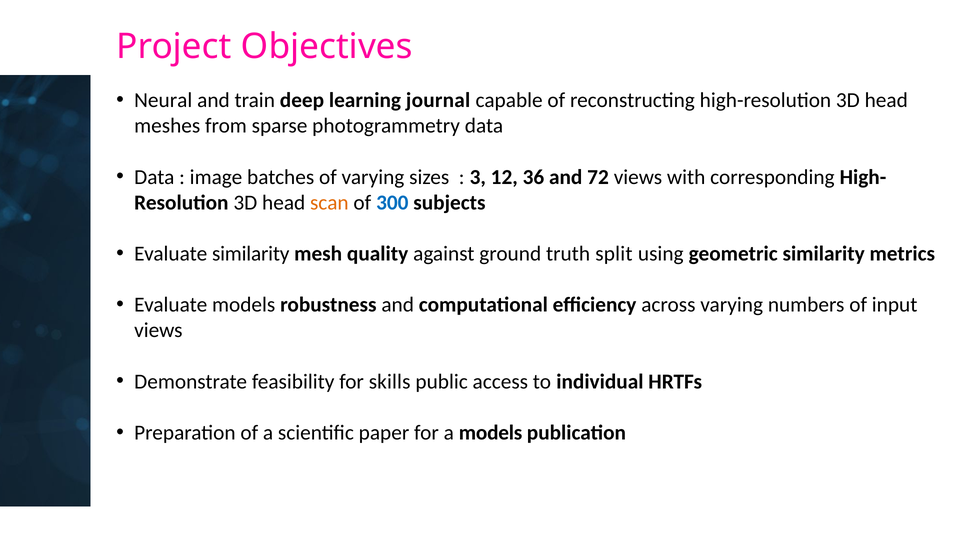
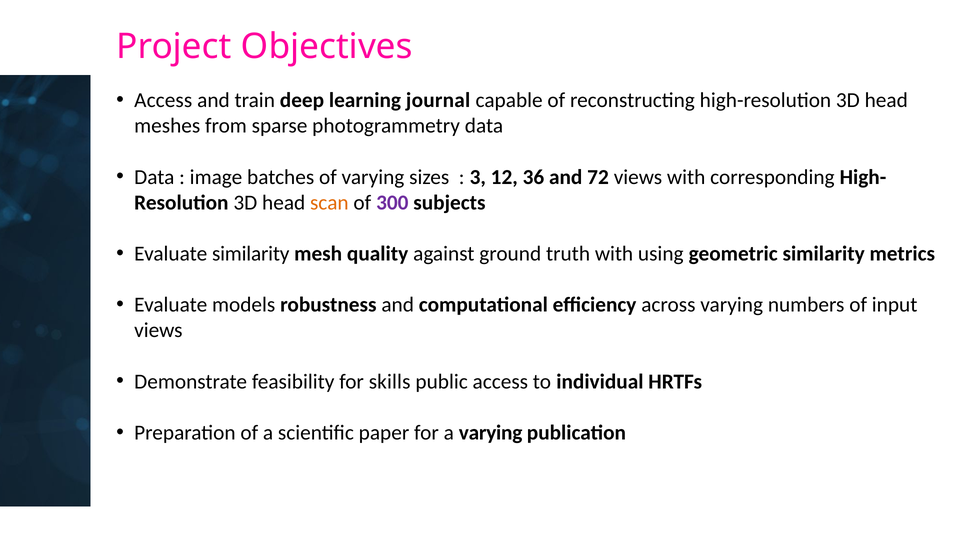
Neural: Neural -> Access (163, 100)
300 colour: blue -> purple (392, 203)
truth split: split -> with (614, 254)
a models: models -> varying (491, 433)
